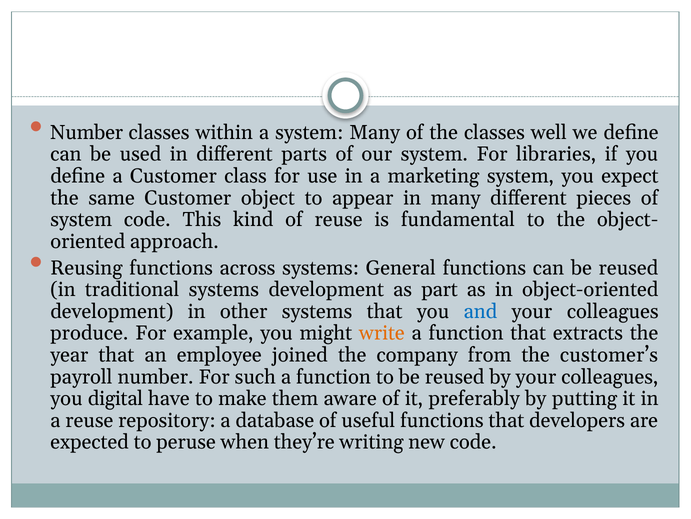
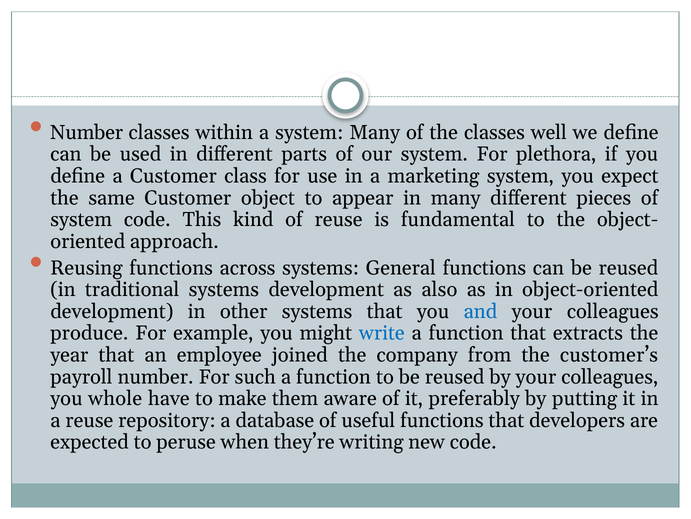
libraries: libraries -> plethora (556, 154)
part: part -> also (439, 289)
write colour: orange -> blue (382, 333)
digital: digital -> whole (115, 398)
